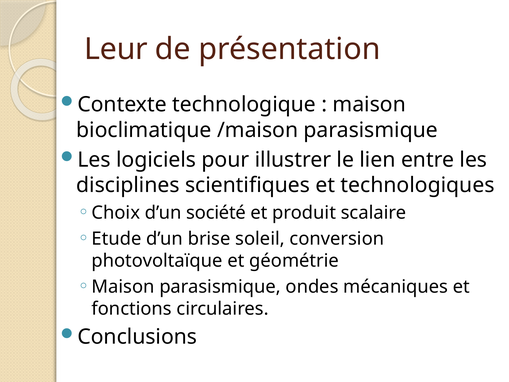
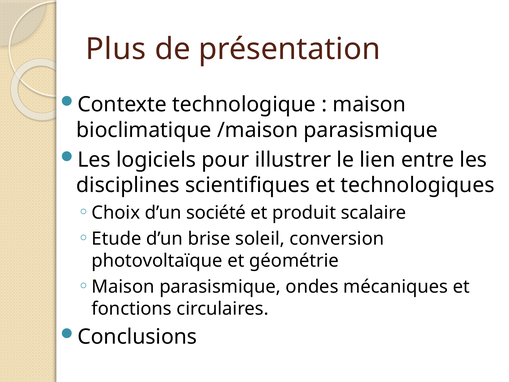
Leur: Leur -> Plus (116, 49)
